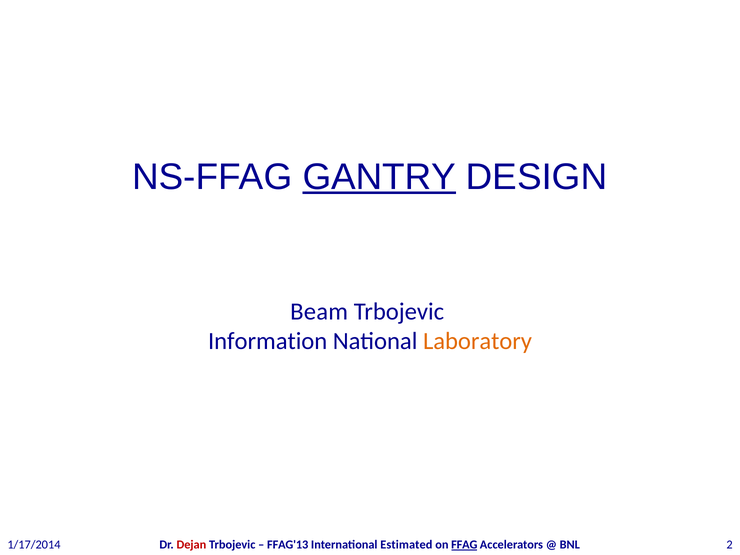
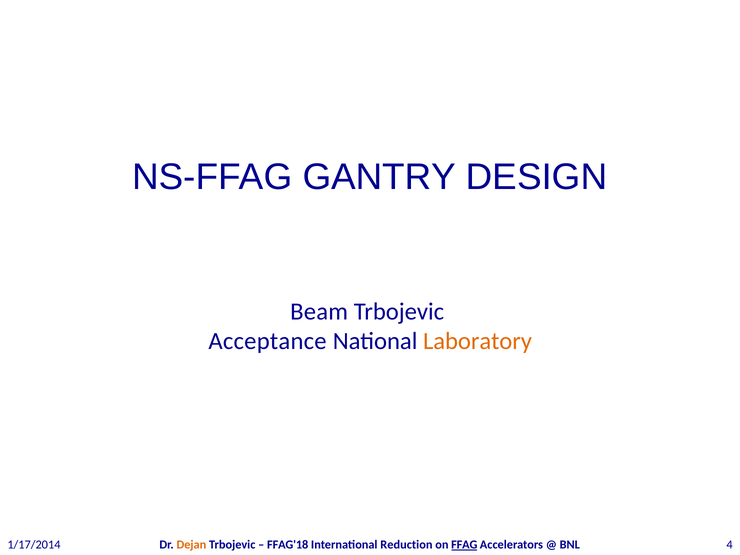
GANTRY underline: present -> none (379, 177)
Information: Information -> Acceptance (268, 341)
Dejan colour: red -> orange (191, 545)
FFAG'13: FFAG'13 -> FFAG'18 (288, 545)
Estimated: Estimated -> Reduction (406, 545)
2: 2 -> 4 (730, 545)
